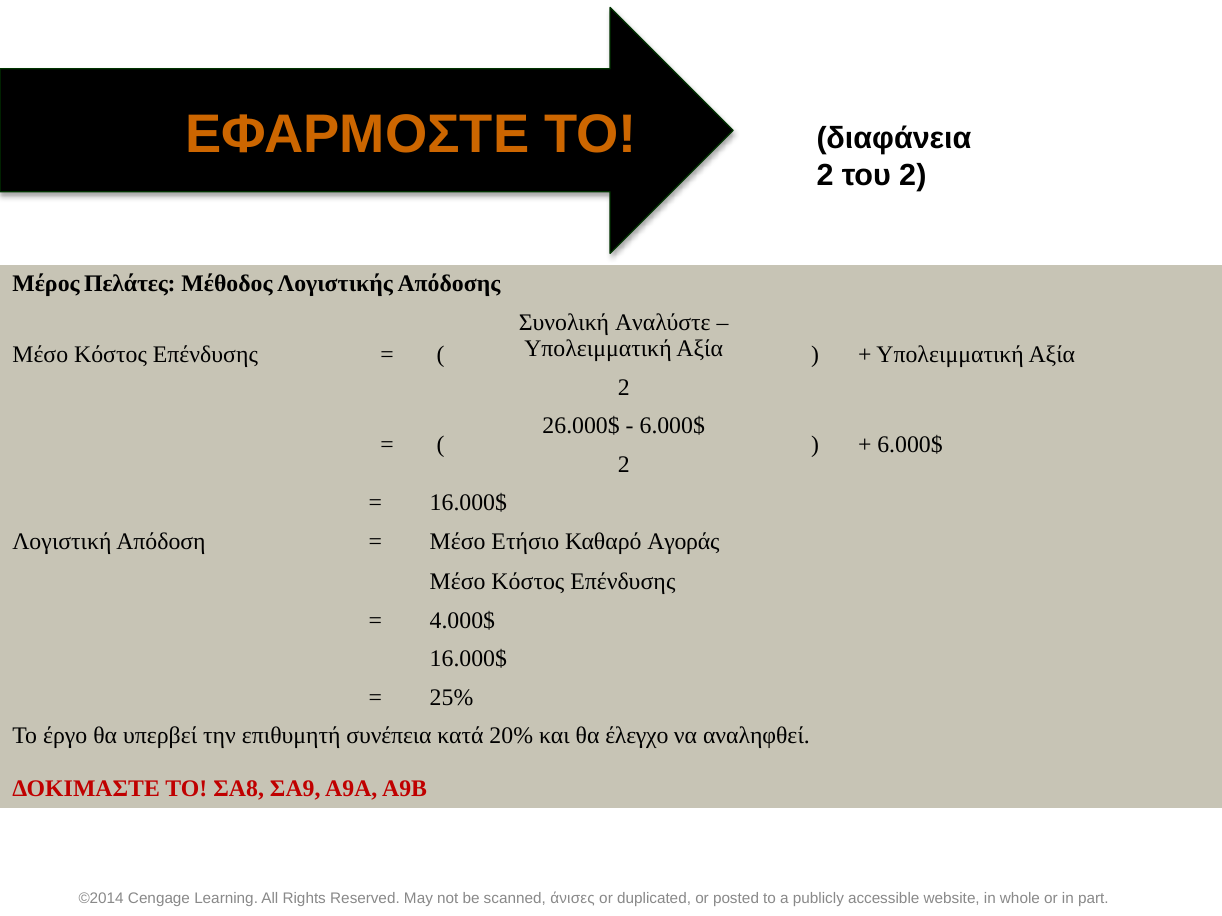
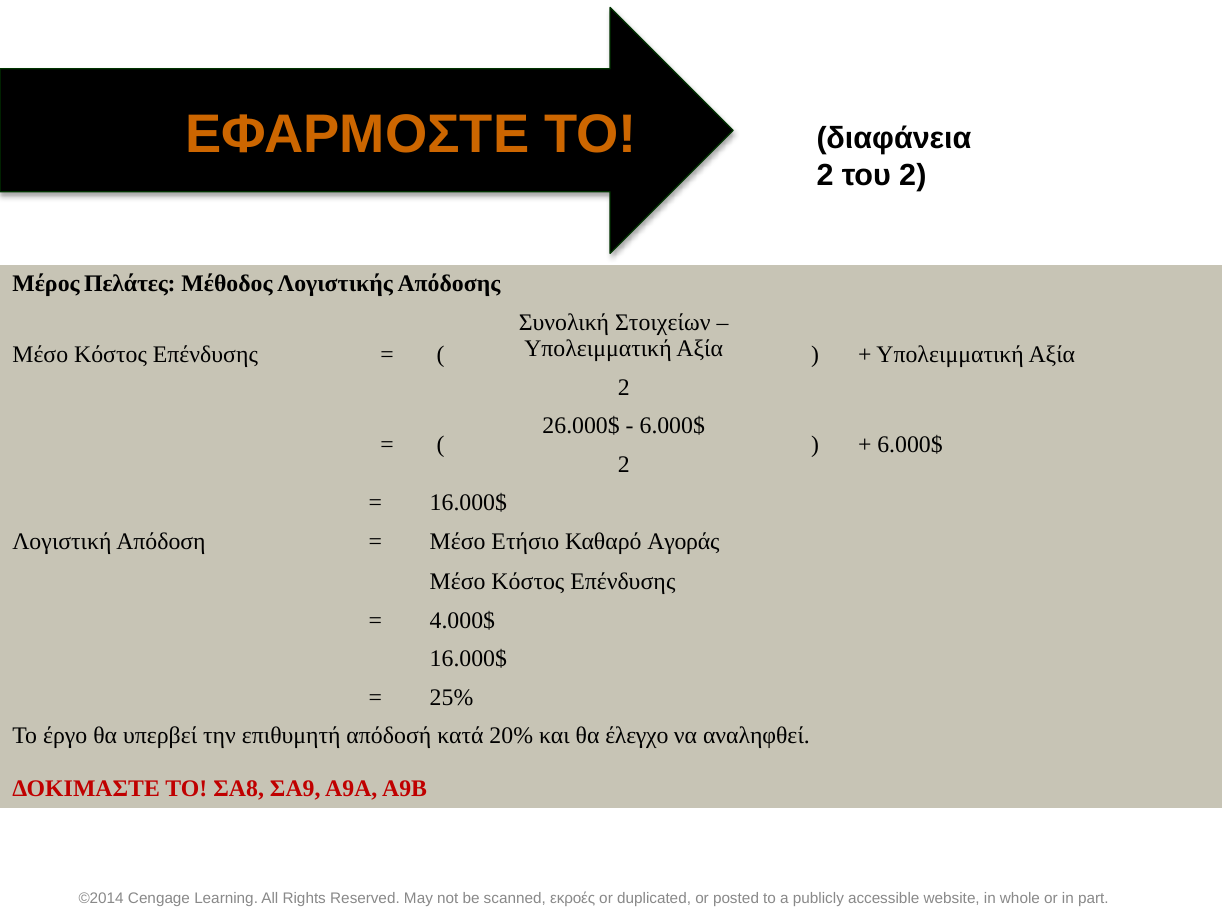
Αναλύστε: Αναλύστε -> Στοιχείων (663, 323)
συνέπεια: συνέπεια -> απόδοσή (389, 737)
άνισες: άνισες -> εκροές (573, 899)
